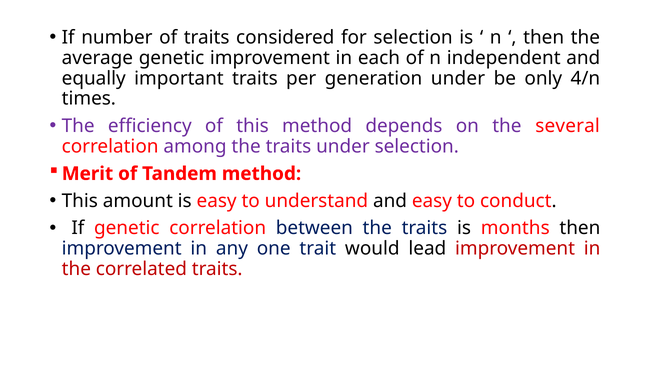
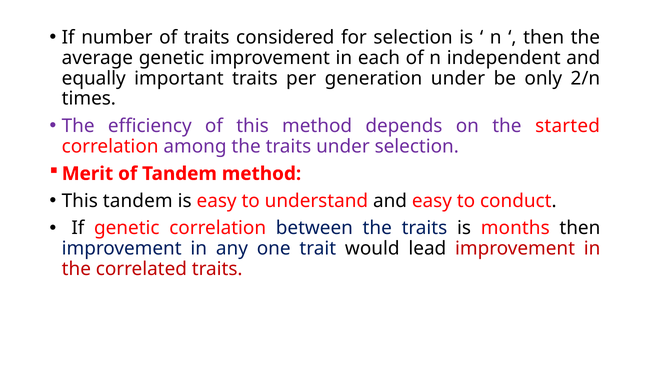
4/n: 4/n -> 2/n (585, 78)
several: several -> started (568, 126)
This amount: amount -> tandem (138, 201)
